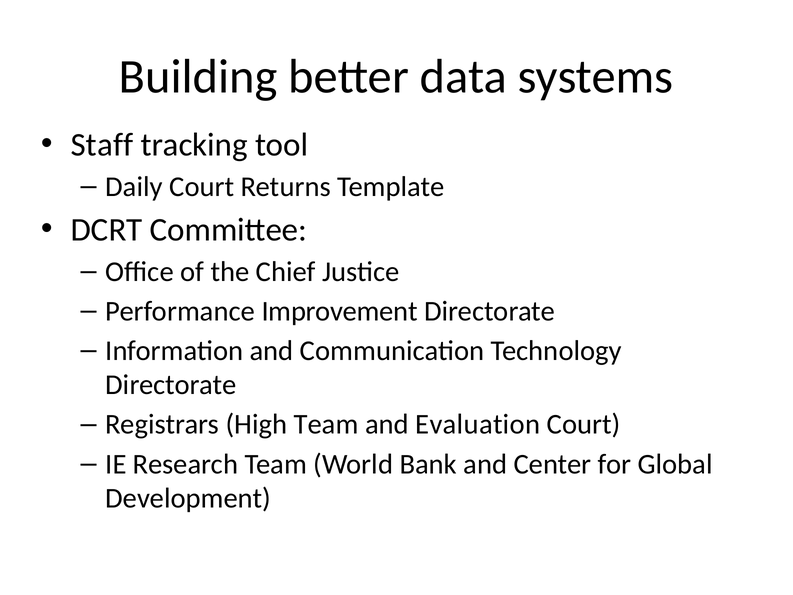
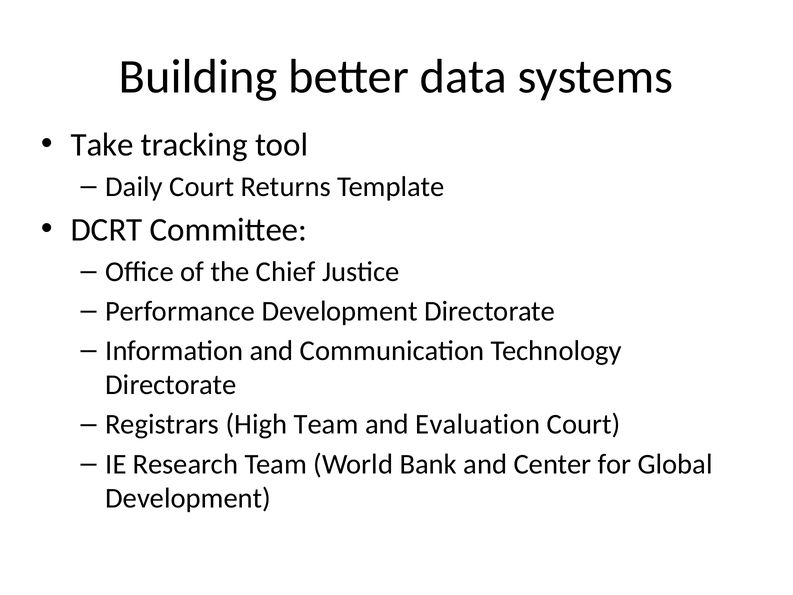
Staff: Staff -> Take (102, 145)
Performance Improvement: Improvement -> Development (340, 311)
